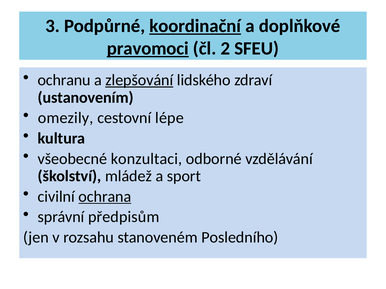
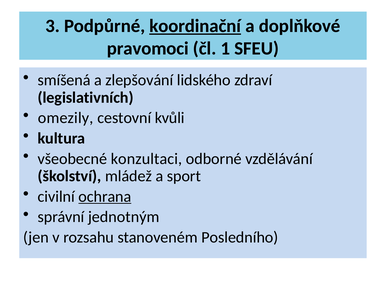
pravomoci underline: present -> none (148, 49)
2: 2 -> 1 (225, 49)
ochranu: ochranu -> smíšená (64, 80)
zlepšování underline: present -> none (139, 80)
ustanovením: ustanovením -> legislativních (86, 98)
lépe: lépe -> kvůli (170, 118)
předpisům: předpisům -> jednotným (124, 217)
